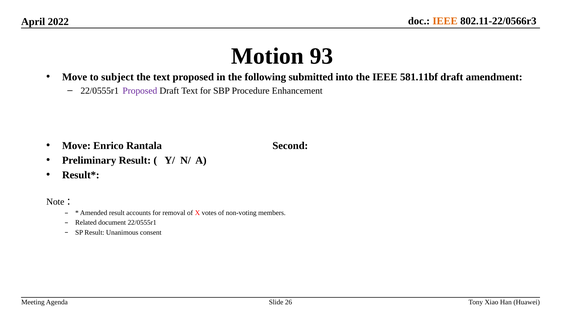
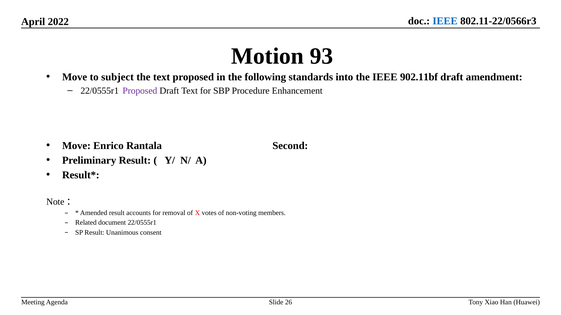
IEEE colour: orange -> blue (445, 21)
submitted: submitted -> standards (311, 77)
581.11bf: 581.11bf -> 902.11bf (419, 77)
